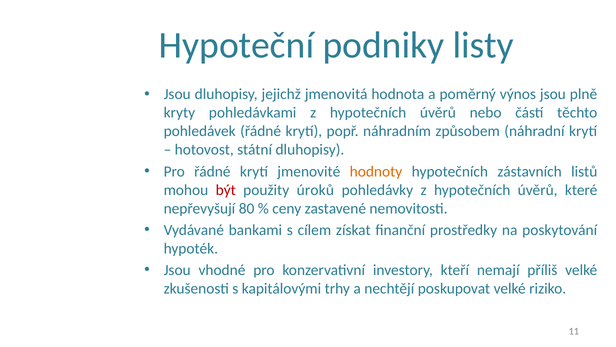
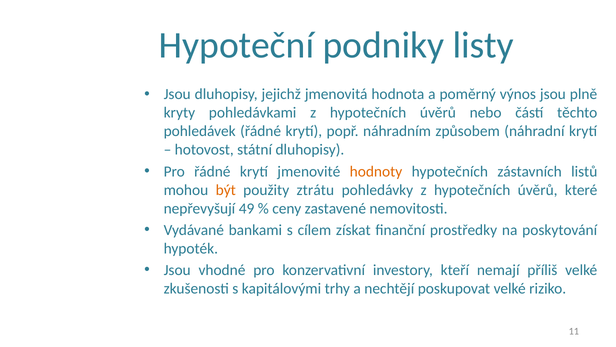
být colour: red -> orange (226, 190)
úroků: úroků -> ztrátu (315, 190)
80: 80 -> 49 (247, 208)
